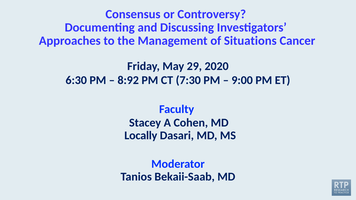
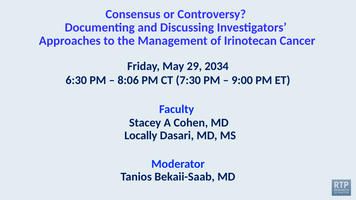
Situations: Situations -> Irinotecan (250, 41)
2020: 2020 -> 2034 (217, 66)
8:92: 8:92 -> 8:06 (128, 80)
